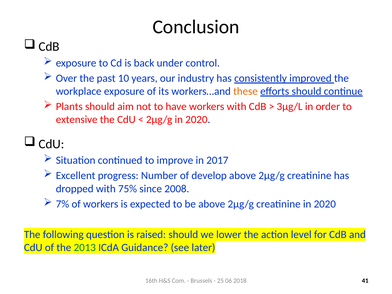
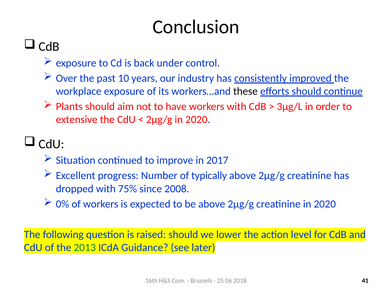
these colour: orange -> black (245, 91)
develop: develop -> typically (209, 176)
7%: 7% -> 0% (62, 204)
